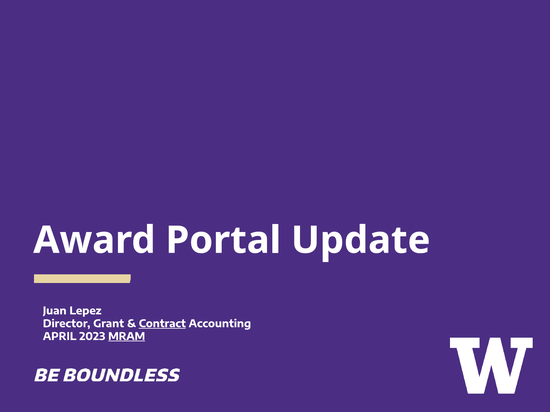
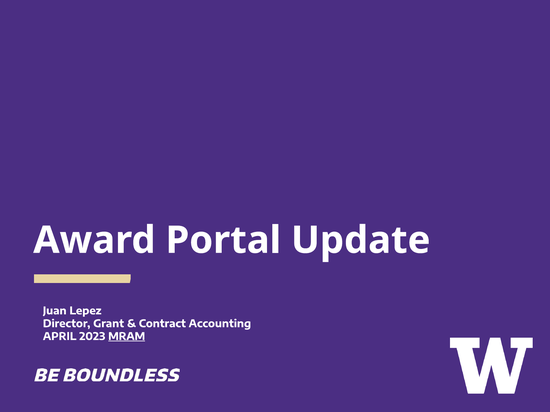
Contract underline: present -> none (162, 324)
